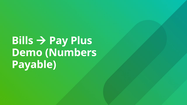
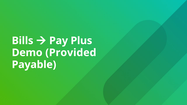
Numbers: Numbers -> Provided (71, 53)
